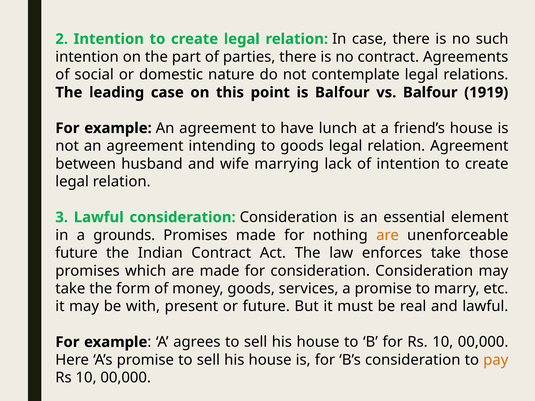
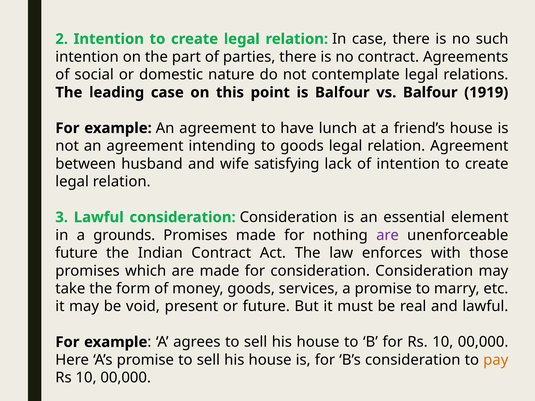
marrying: marrying -> satisfying (287, 164)
are colour: orange -> purple (388, 235)
enforces take: take -> with (446, 253)
with: with -> void (143, 307)
